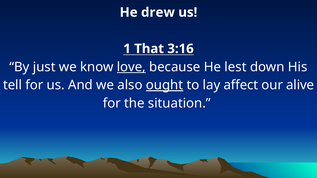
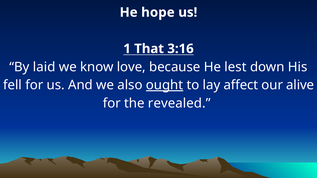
drew: drew -> hope (158, 12)
just: just -> laid (44, 67)
love underline: present -> none (131, 67)
tell: tell -> fell (12, 85)
situation: situation -> revealed (179, 103)
